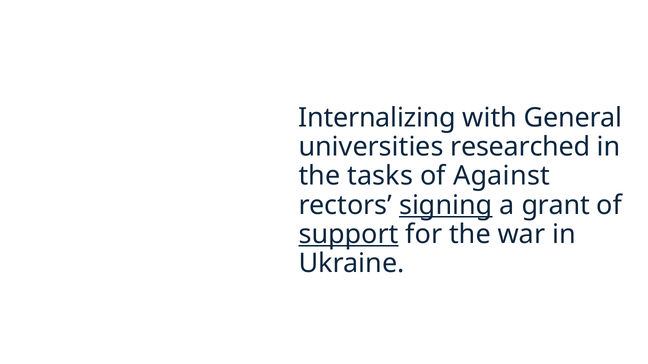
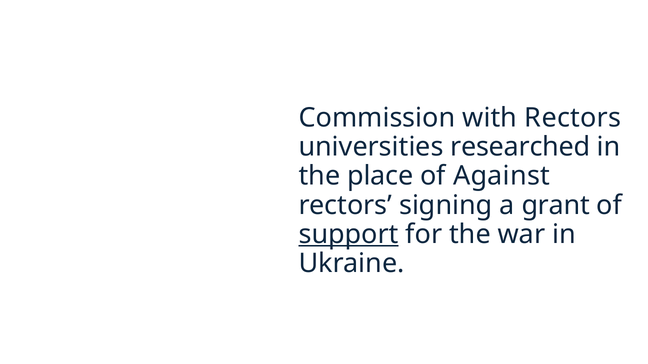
Internalizing: Internalizing -> Commission (377, 118)
with General: General -> Rectors (573, 118)
tasks: tasks -> place (380, 176)
signing underline: present -> none (446, 205)
